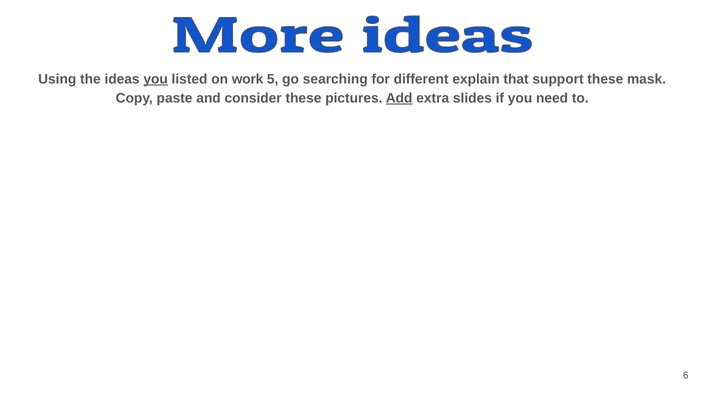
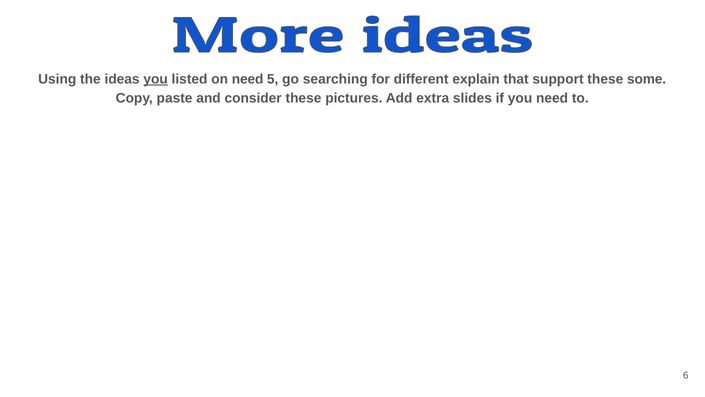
on work: work -> need (248, 79)
mask: mask -> some (647, 79)
Add underline: present -> none (399, 98)
